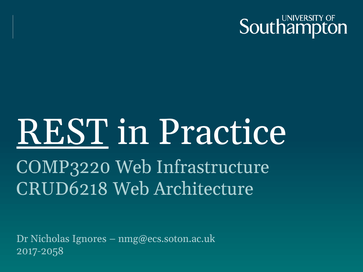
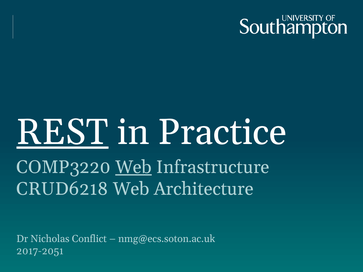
Web underline: none -> present (134, 167)
Ignores: Ignores -> Conflict (89, 239)
2017-2058: 2017-2058 -> 2017-2051 (40, 251)
